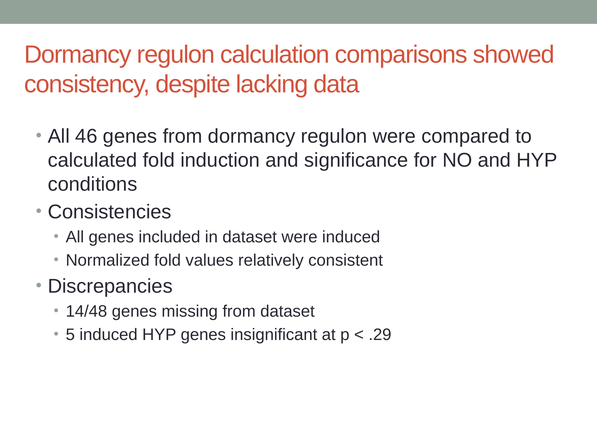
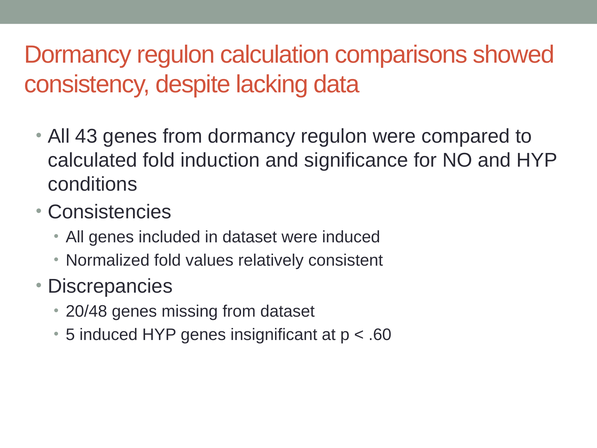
46: 46 -> 43 (86, 136)
14/48: 14/48 -> 20/48 (86, 311)
.29: .29 -> .60 (380, 334)
